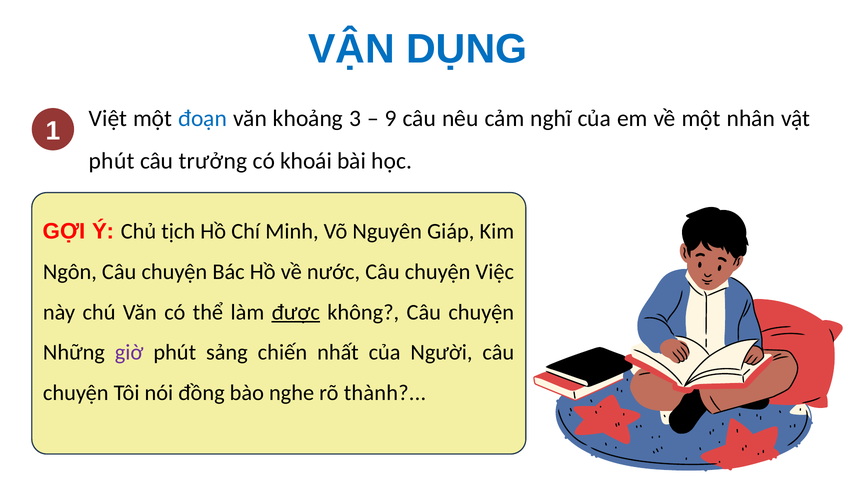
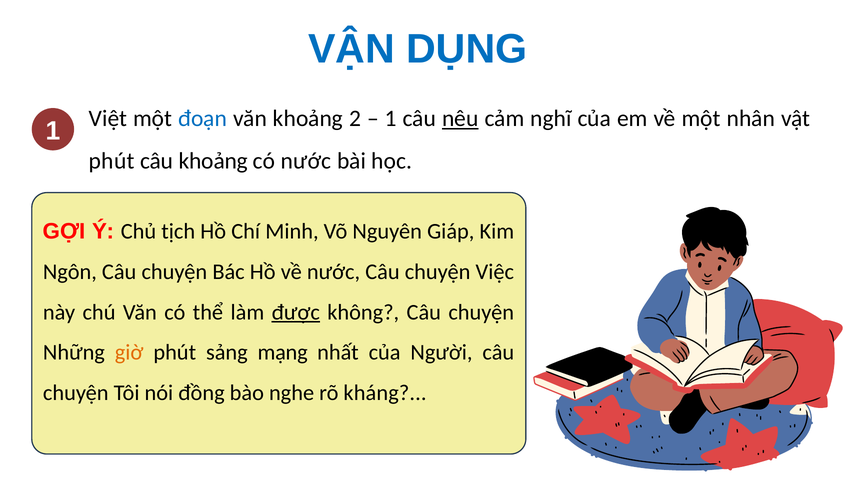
3: 3 -> 2 (355, 118)
9: 9 -> 1 (391, 118)
nêu underline: none -> present (460, 118)
câu trưởng: trưởng -> khoảng (213, 161)
có khoái: khoái -> nước (306, 161)
giờ colour: purple -> orange (129, 352)
chiến: chiến -> mạng (283, 352)
thành: thành -> kháng (385, 392)
